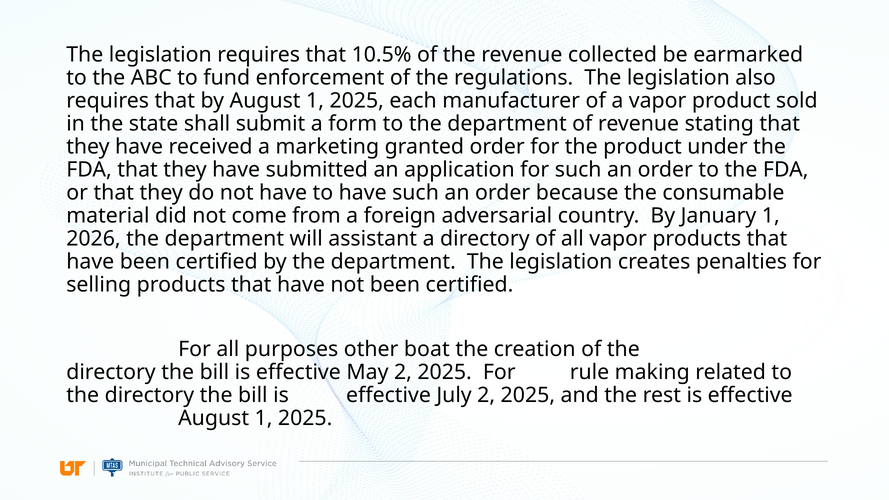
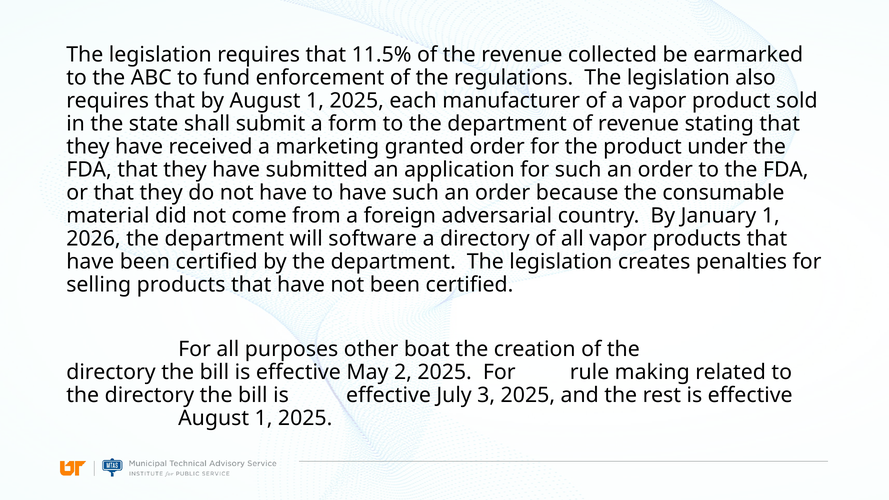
10.5%: 10.5% -> 11.5% (382, 55)
assistant: assistant -> software (373, 239)
July 2: 2 -> 3 (486, 395)
